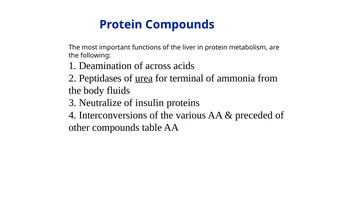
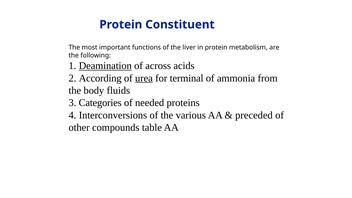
Protein Compounds: Compounds -> Constituent (180, 25)
Deamination underline: none -> present (105, 66)
Peptidases: Peptidases -> According (100, 78)
Neutralize: Neutralize -> Categories (100, 103)
insulin: insulin -> needed (150, 103)
